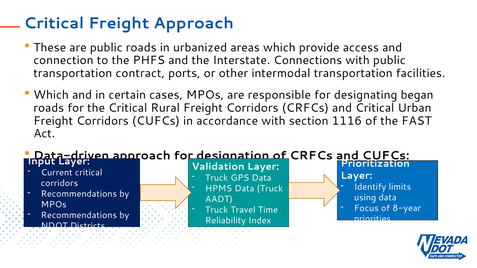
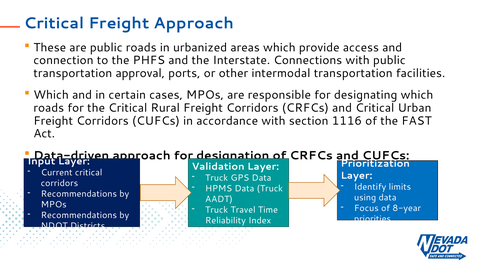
contract: contract -> approval (140, 73)
designating began: began -> which (417, 95)
